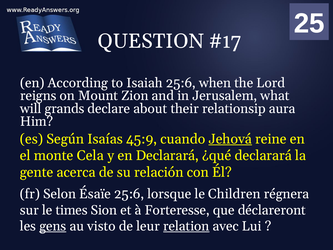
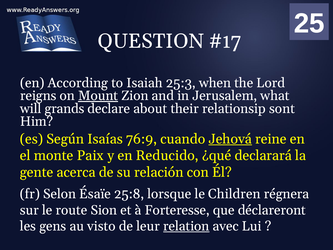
Isaiah 25:6: 25:6 -> 25:3 (181, 83)
Mount underline: none -> present (98, 96)
aura: aura -> sont (282, 108)
45:9: 45:9 -> 76:9 (142, 139)
Cela: Cela -> Paix (90, 155)
en Declarará: Declarará -> Reducido (167, 155)
Ésaïe 25:6: 25:6 -> 25:8 (129, 194)
times: times -> route (71, 210)
gens underline: present -> none (53, 226)
